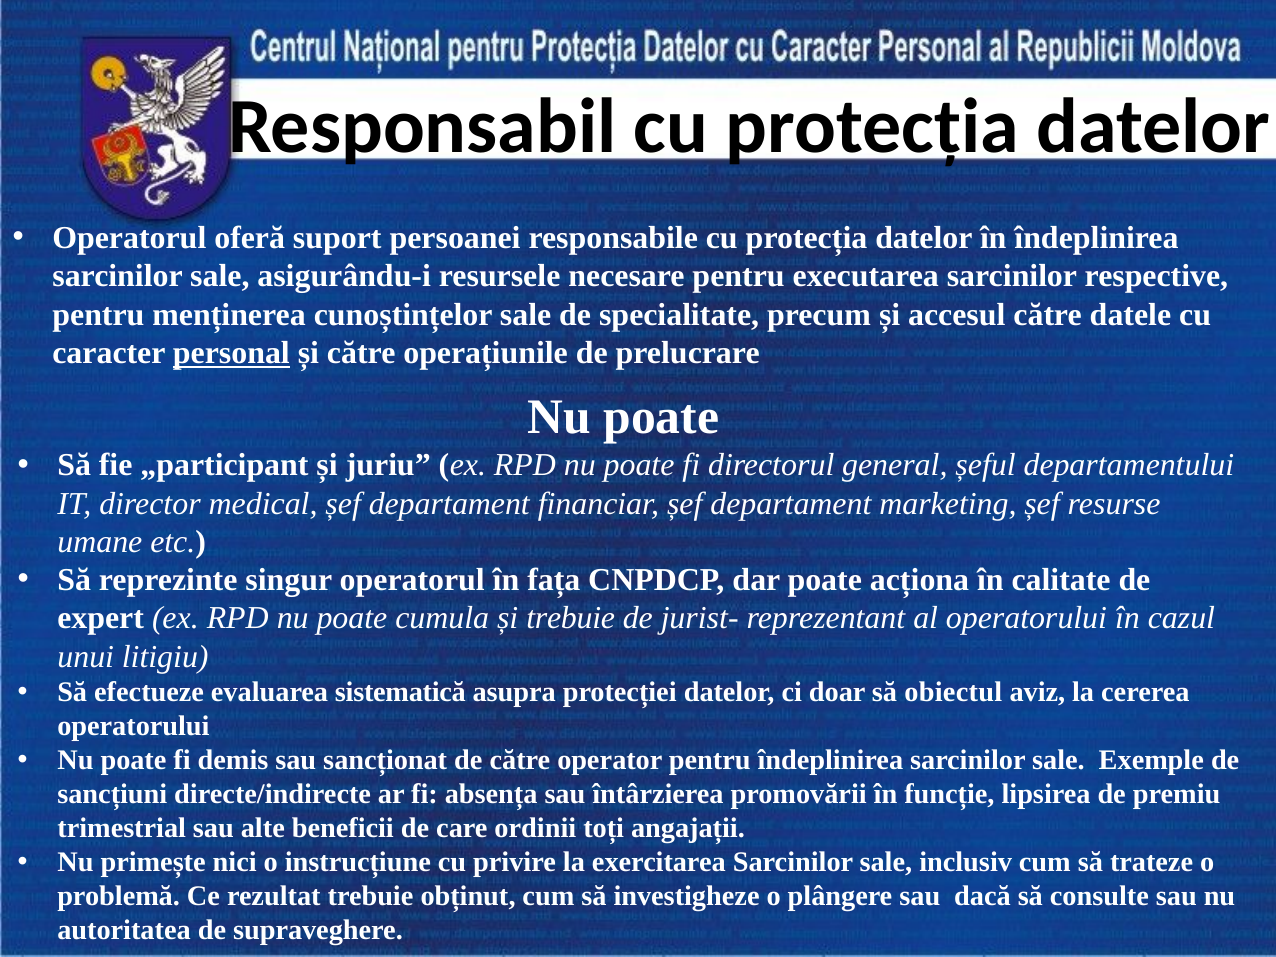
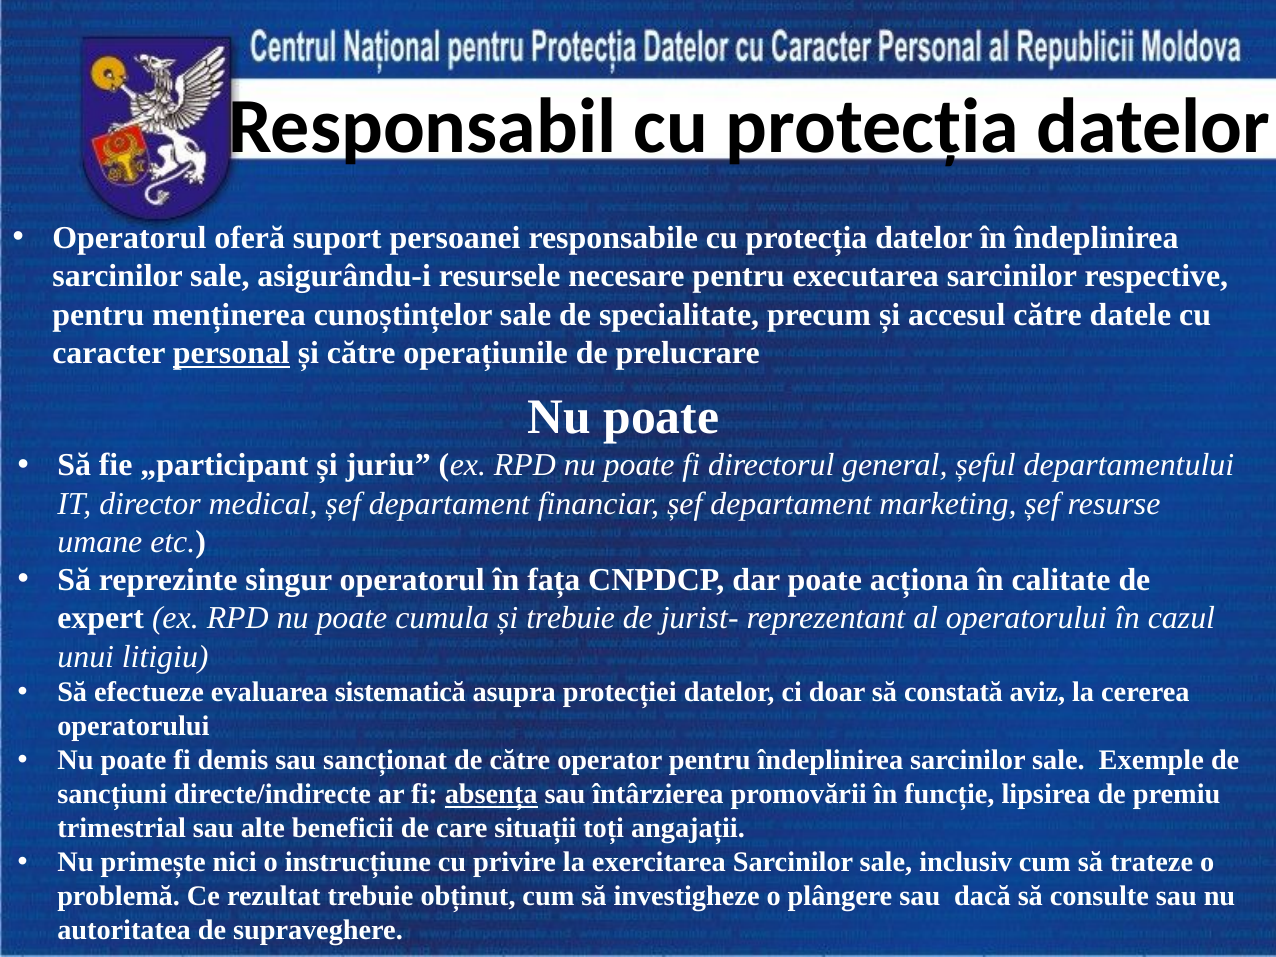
obiectul: obiectul -> constată (954, 693)
absența underline: none -> present (491, 795)
ordinii: ordinii -> situații (535, 829)
